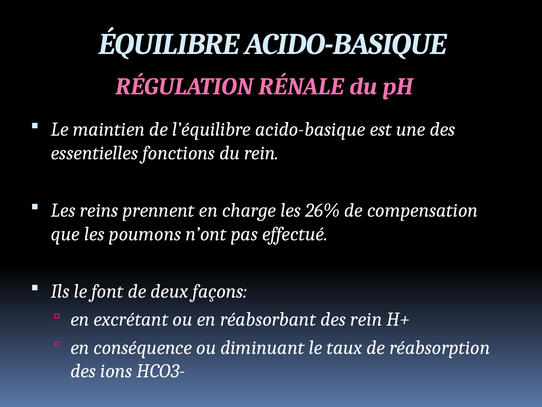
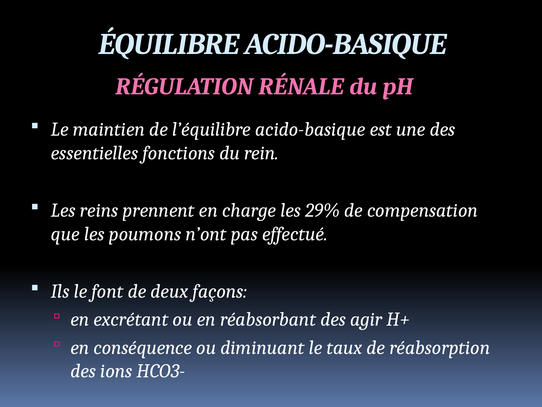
26%: 26% -> 29% (323, 210)
des rein: rein -> agir (366, 319)
